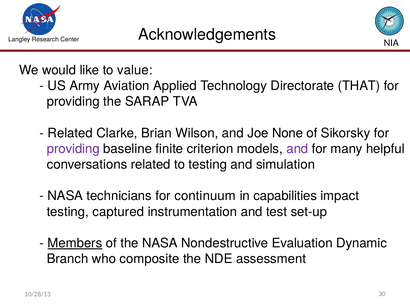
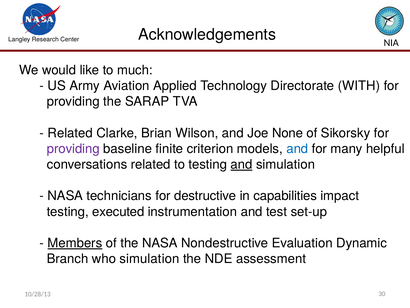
value: value -> much (135, 70)
THAT: THAT -> WITH (359, 86)
and colour: purple -> blue (297, 149)
and underline: none -> present (242, 164)
continuum: continuum -> destructive (205, 196)
captured: captured -> executed (118, 211)
who composite: composite -> simulation (149, 258)
